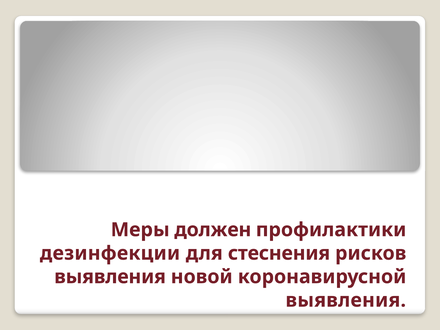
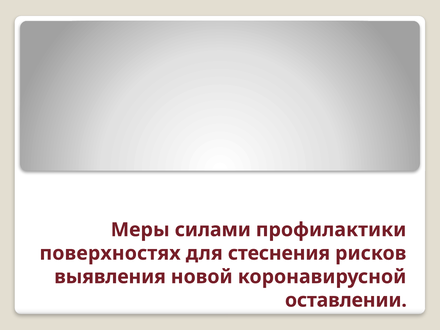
должен: должен -> силами (213, 230)
дезинфекции: дезинфекции -> поверхностях (110, 253)
выявления: выявления -> оставлении (346, 300)
